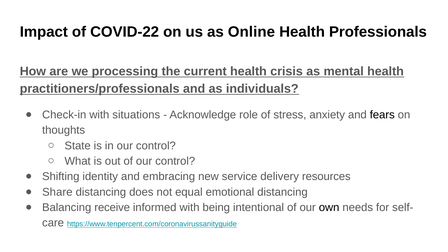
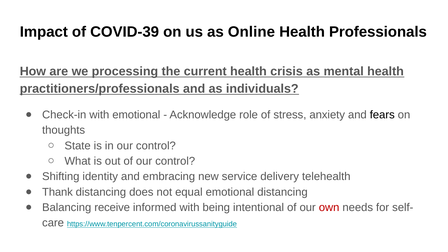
COVID-22: COVID-22 -> COVID-39 (125, 32)
with situations: situations -> emotional (136, 115)
resources: resources -> telehealth (326, 177)
Share: Share -> Thank (57, 192)
own colour: black -> red (329, 207)
